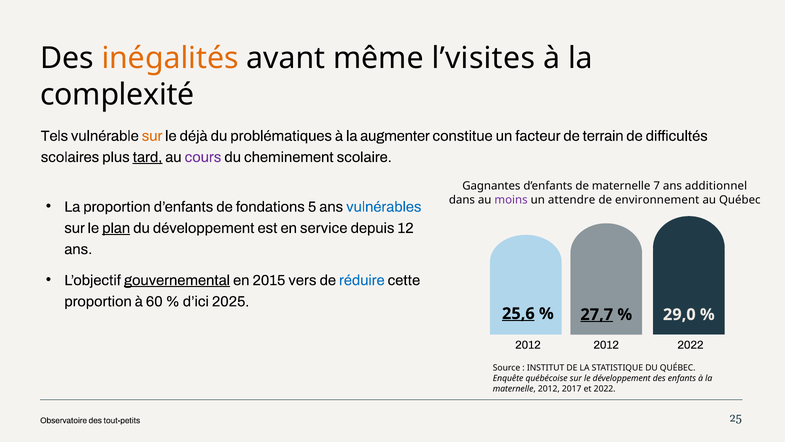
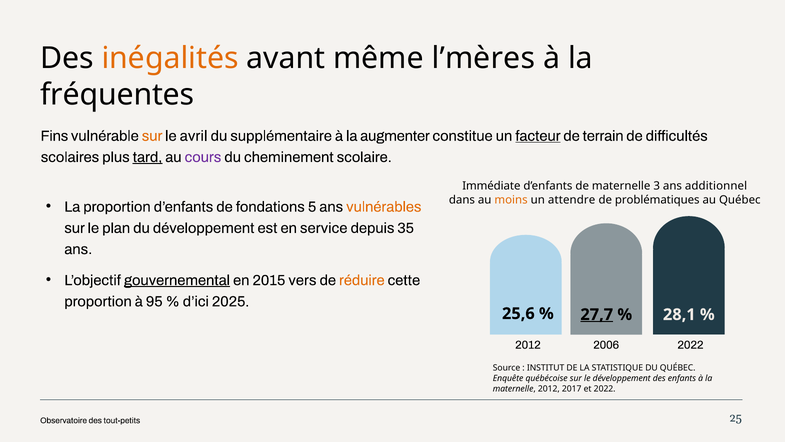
l’visites: l’visites -> l’mères (483, 58)
complexité: complexité -> fréquentes (117, 95)
Tels: Tels -> Fins (54, 136)
déjà: déjà -> avril (194, 136)
problématiques: problématiques -> supplémentaire (281, 136)
facteur underline: none -> present (538, 136)
Gagnantes: Gagnantes -> Immédiate (491, 186)
7: 7 -> 3 (657, 186)
moins colour: purple -> orange (511, 200)
environnement: environnement -> problématiques (657, 200)
vulnérables colour: blue -> orange (384, 207)
plan underline: present -> none (116, 228)
12: 12 -> 35 (406, 228)
réduire colour: blue -> orange (362, 280)
60: 60 -> 95 (154, 301)
25,6 underline: present -> none (518, 313)
29,0: 29,0 -> 28,1 (679, 314)
2012 2012: 2012 -> 2006 (606, 345)
